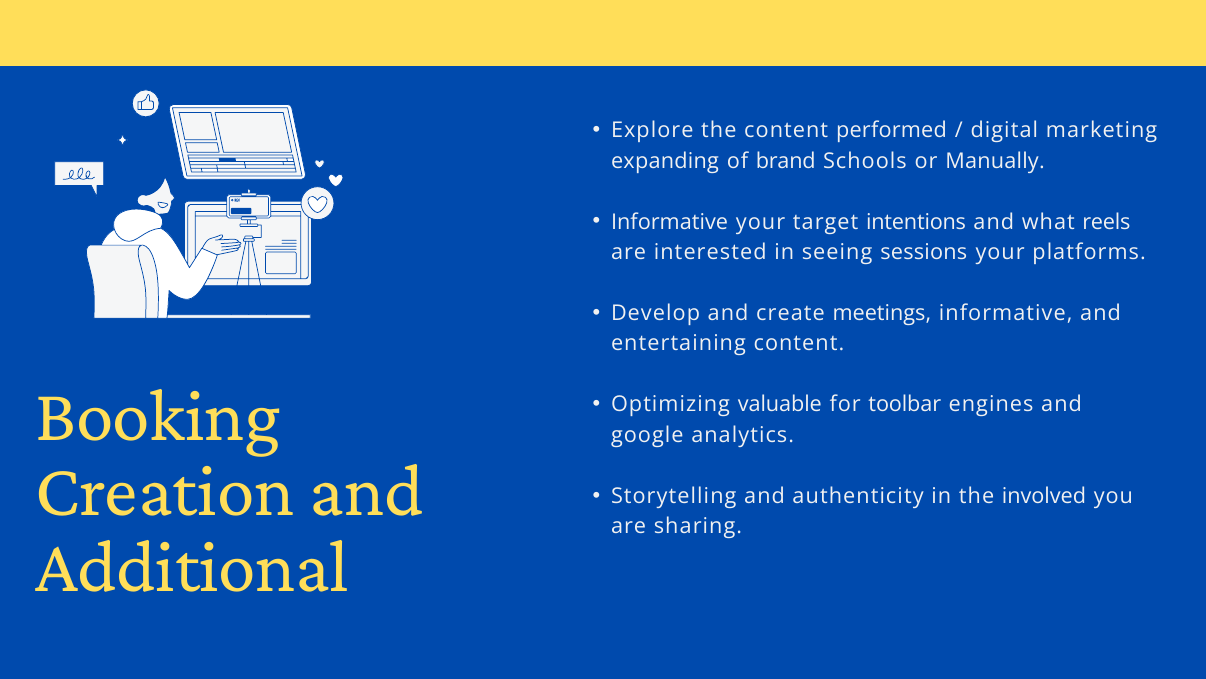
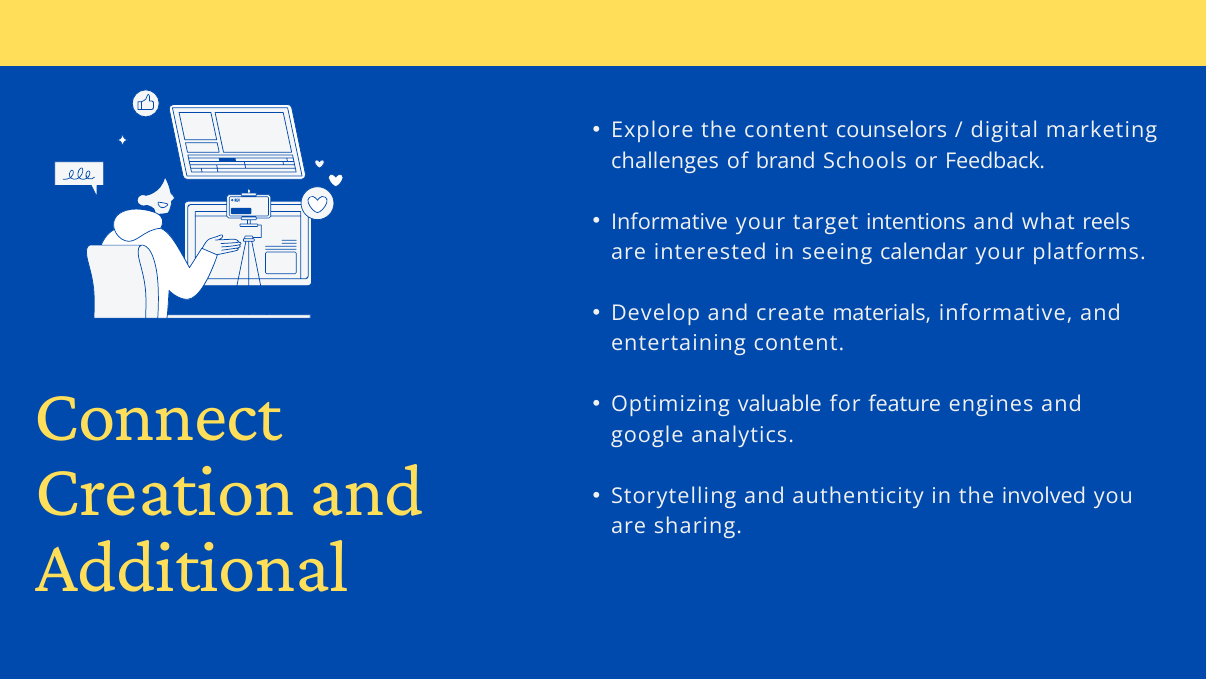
performed: performed -> counselors (892, 130)
expanding: expanding -> challenges (665, 161)
Manually: Manually -> Feedback (995, 161)
sessions: sessions -> calendar (924, 252)
meetings: meetings -> materials (882, 313)
Booking: Booking -> Connect (158, 415)
toolbar: toolbar -> feature (905, 404)
